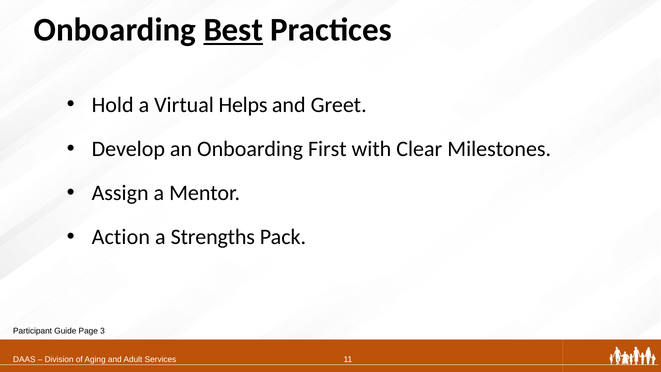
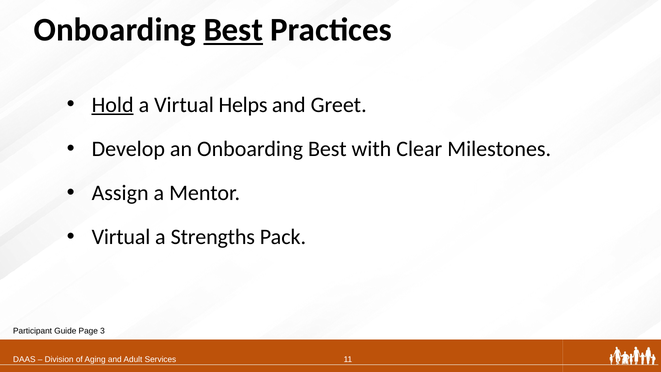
Hold underline: none -> present (113, 105)
an Onboarding First: First -> Best (327, 149)
Action: Action -> Virtual (121, 237)
